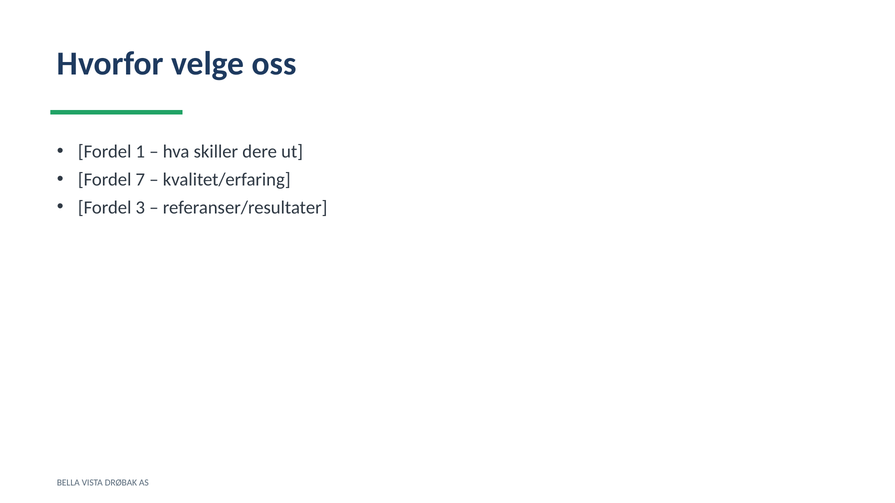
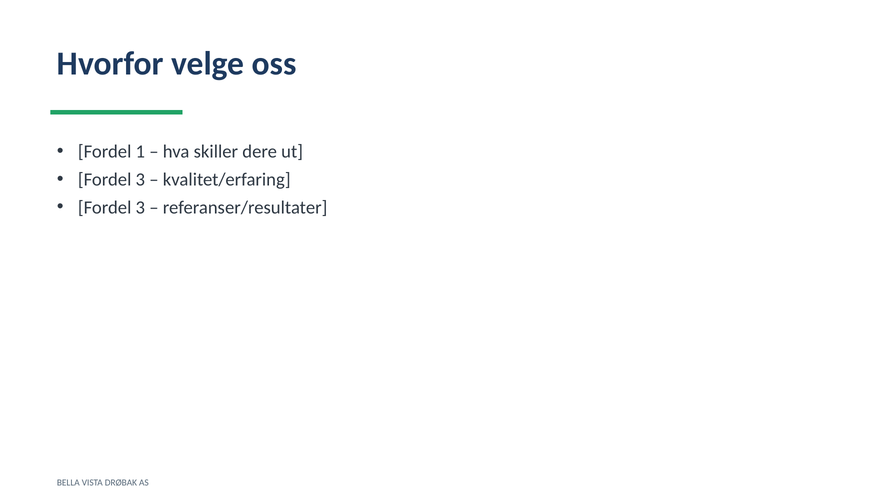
7: 7 -> 3 (140, 180)
